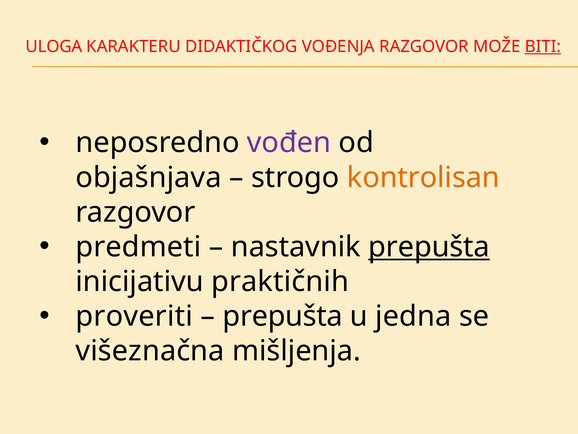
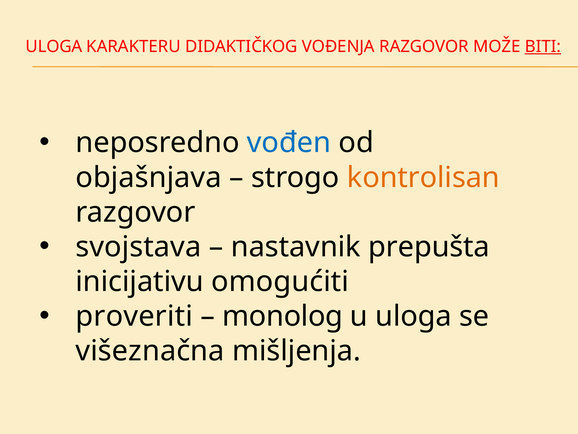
vođen colour: purple -> blue (289, 143)
predmeti: predmeti -> svojstava (138, 247)
prepušta underline: present -> none (429, 247)
praktičnih: praktičnih -> omogućiti (280, 281)
prepušta: prepušta -> monolog (283, 316)
u jedna: jedna -> uloga (413, 316)
